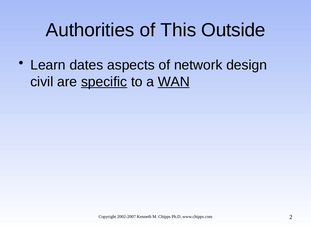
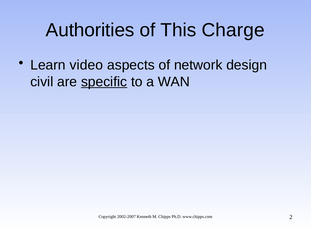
Outside: Outside -> Charge (233, 30)
dates: dates -> video (86, 65)
WAN underline: present -> none (174, 82)
